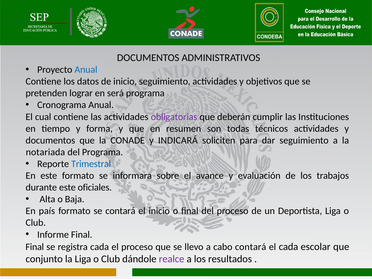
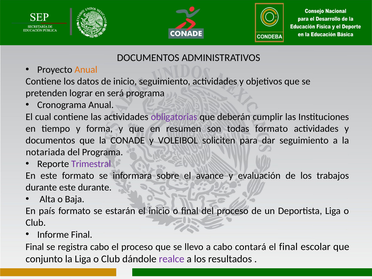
Anual colour: blue -> orange (86, 70)
todas técnicos: técnicos -> formato (272, 129)
INDICARÁ: INDICARÁ -> VOLEIBOL (178, 140)
Trimestral colour: blue -> purple (91, 164)
este oficiales: oficiales -> durante (95, 187)
se contará: contará -> estarán (120, 211)
registra cada: cada -> cabo (100, 247)
el cada: cada -> final (288, 247)
